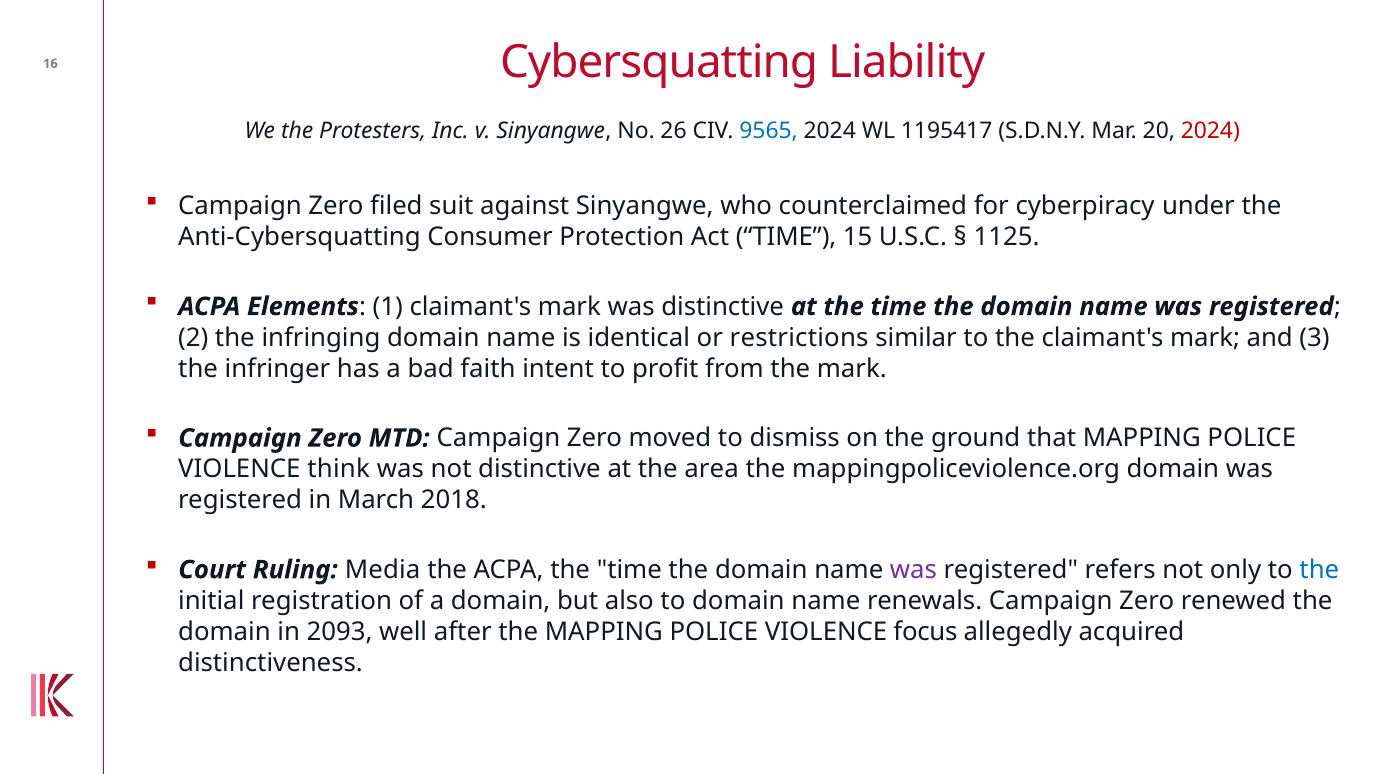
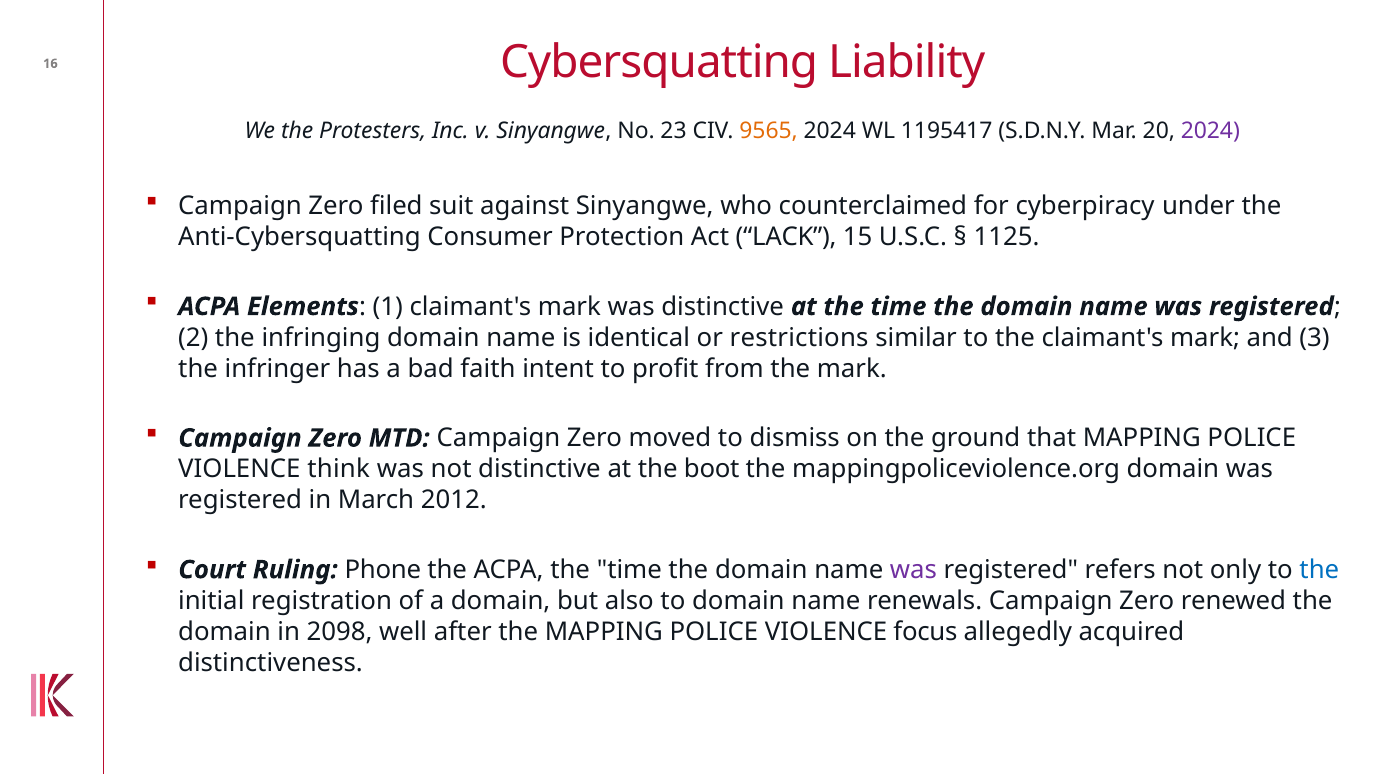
26: 26 -> 23 (674, 131)
9565 colour: blue -> orange (769, 131)
2024 colour: red -> purple (1210, 131)
Act TIME: TIME -> LACK (786, 237)
area: area -> boot (712, 469)
2018: 2018 -> 2012 (454, 500)
Media: Media -> Phone (383, 569)
2093: 2093 -> 2098 (340, 631)
